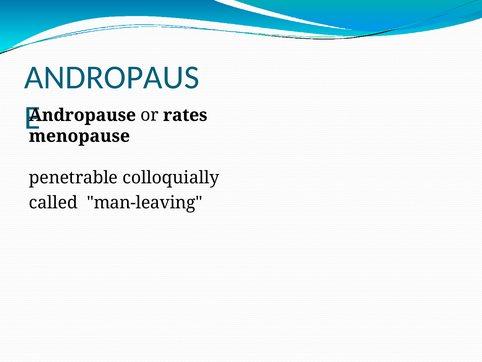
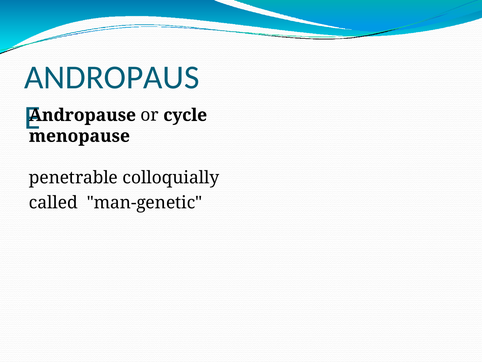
rates: rates -> cycle (185, 115)
man-leaving: man-leaving -> man-genetic (145, 202)
